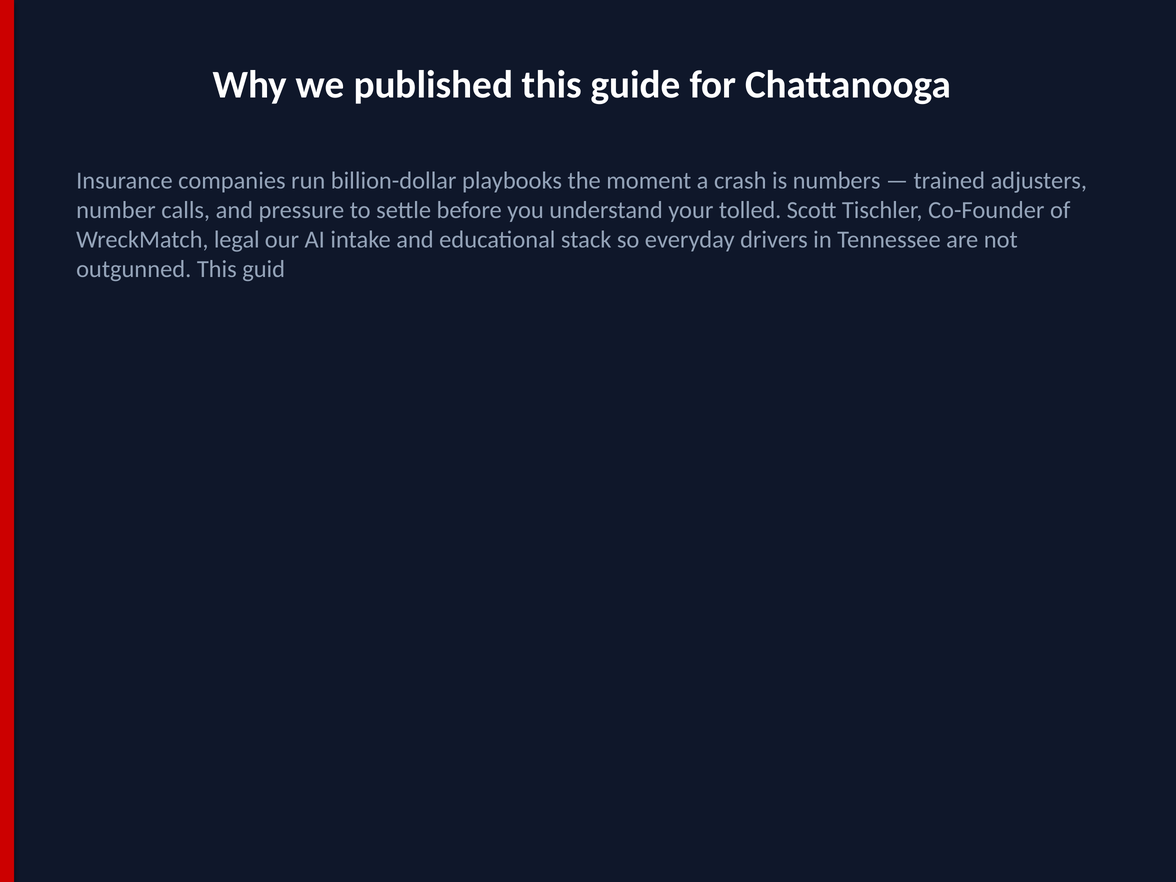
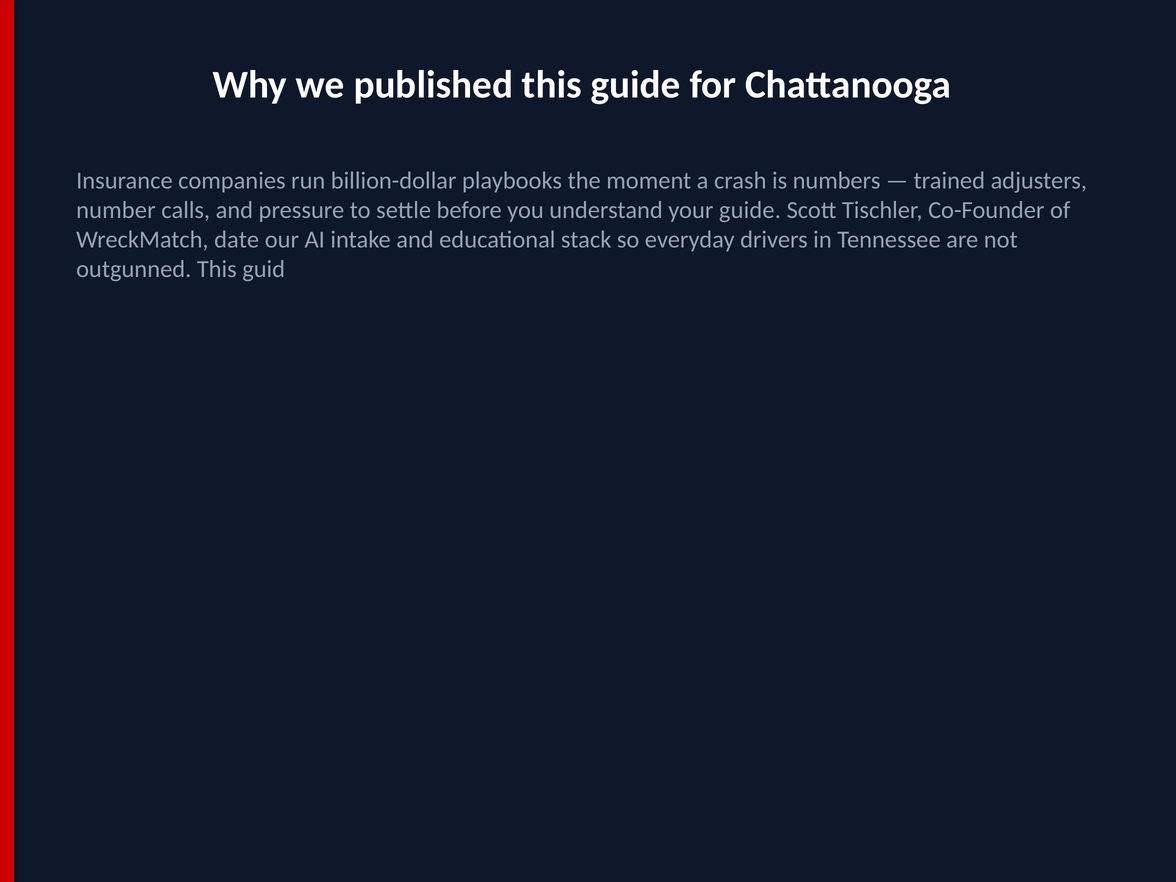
your tolled: tolled -> guide (750, 210)
legal: legal -> date (237, 240)
